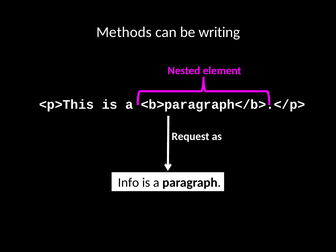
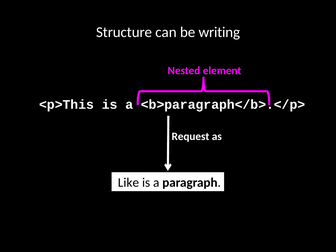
Methods: Methods -> Structure (124, 32)
Info: Info -> Like (128, 183)
